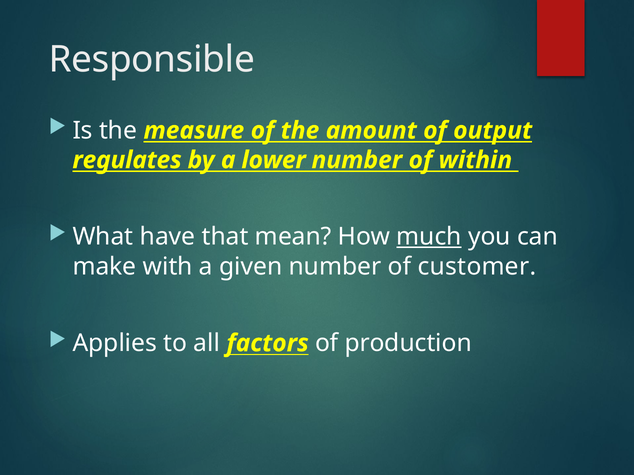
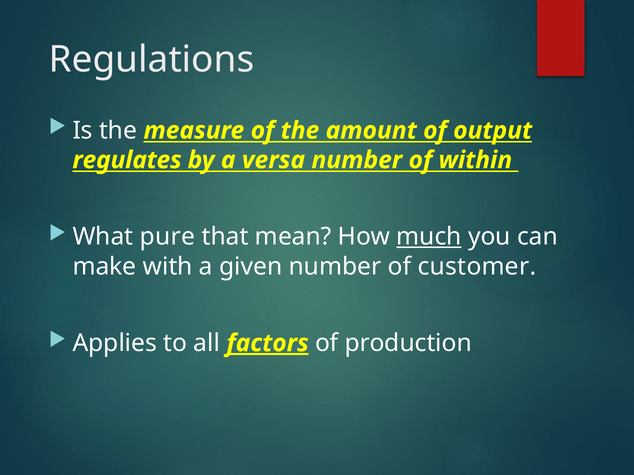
Responsible: Responsible -> Regulations (152, 60)
lower: lower -> versa (273, 160)
have: have -> pure (167, 237)
factors underline: none -> present (268, 344)
